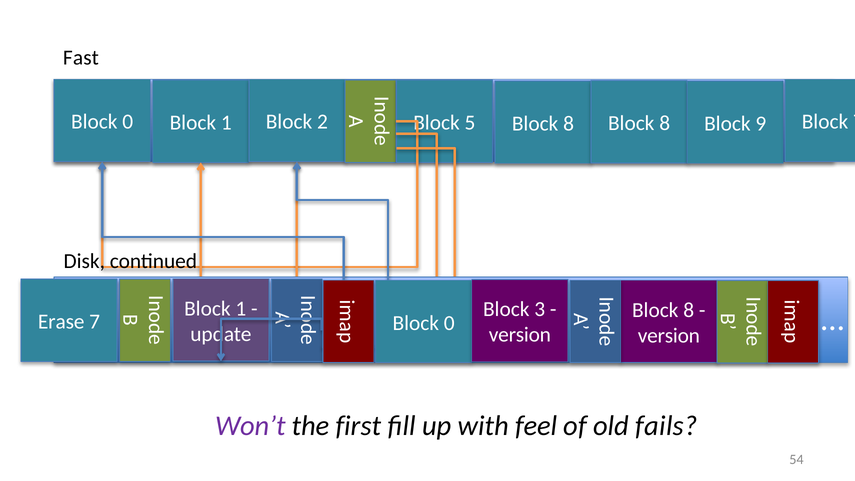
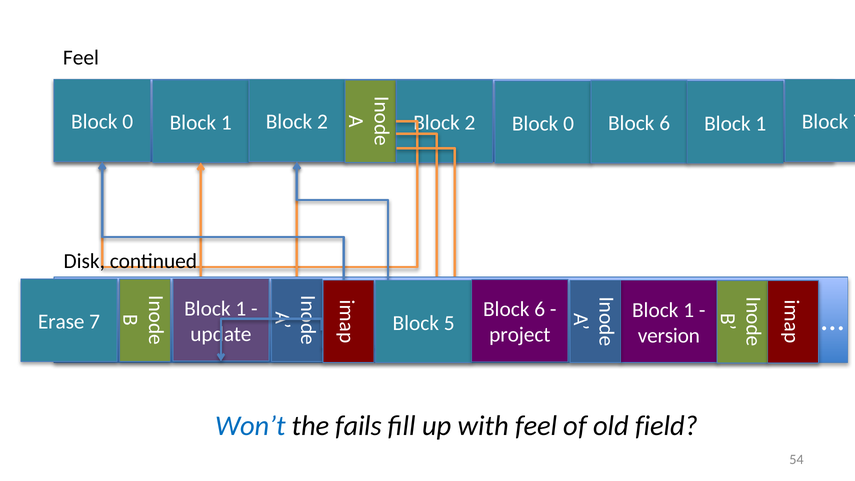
Fast: Fast -> Feel (81, 58)
9: 9 -> 1 (761, 124)
5: 5 -> 2 (470, 123)
8: 8 -> 0 (569, 124)
8: 8 -> 6 (665, 123)
3: 3 -> 6 (540, 309)
8: 8 -> 1 (689, 310)
0: 0 -> 5 (449, 323)
version: version -> project (520, 335)
Won’t colour: purple -> blue (250, 426)
first: first -> fails (359, 426)
fails: fails -> field (667, 426)
